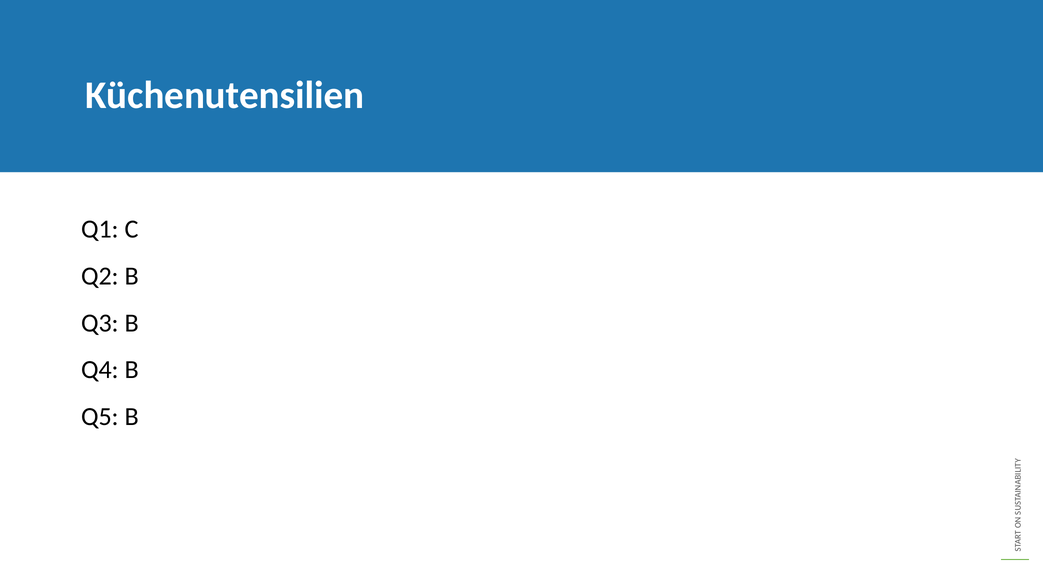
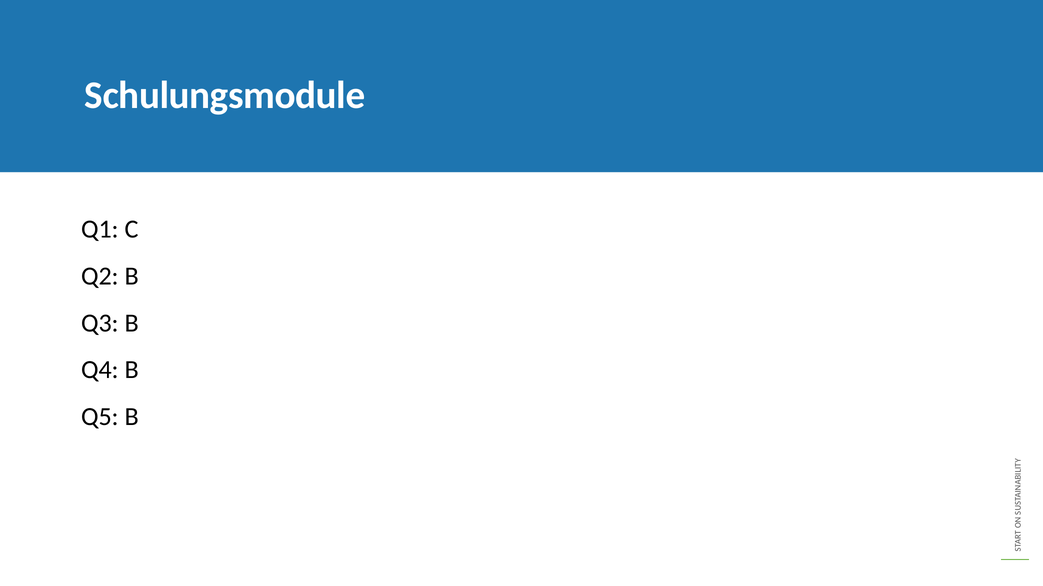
Küchenutensilien: Küchenutensilien -> Schulungsmodule (225, 96)
